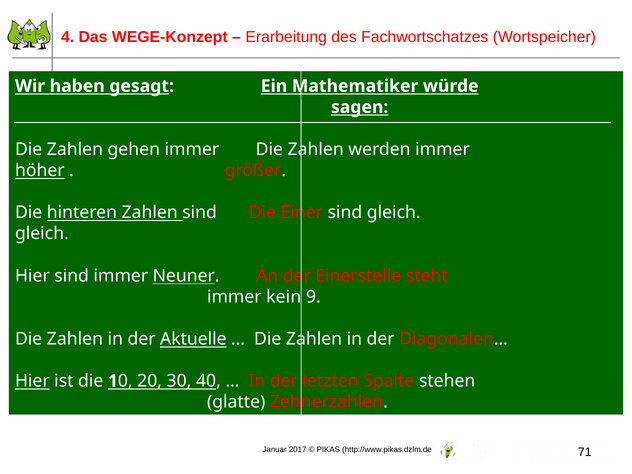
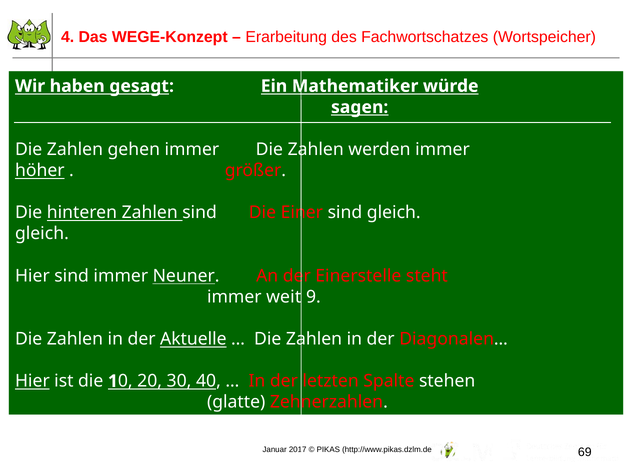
kein: kein -> weit (284, 297)
71: 71 -> 69 (585, 452)
